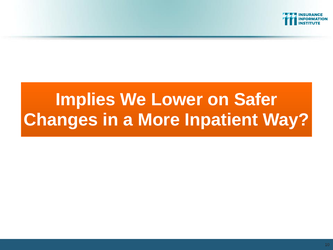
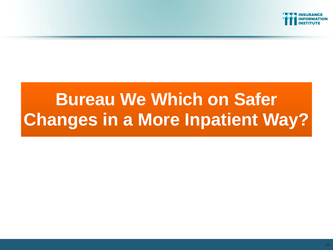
Implies: Implies -> Bureau (86, 100)
Lower: Lower -> Which (177, 100)
